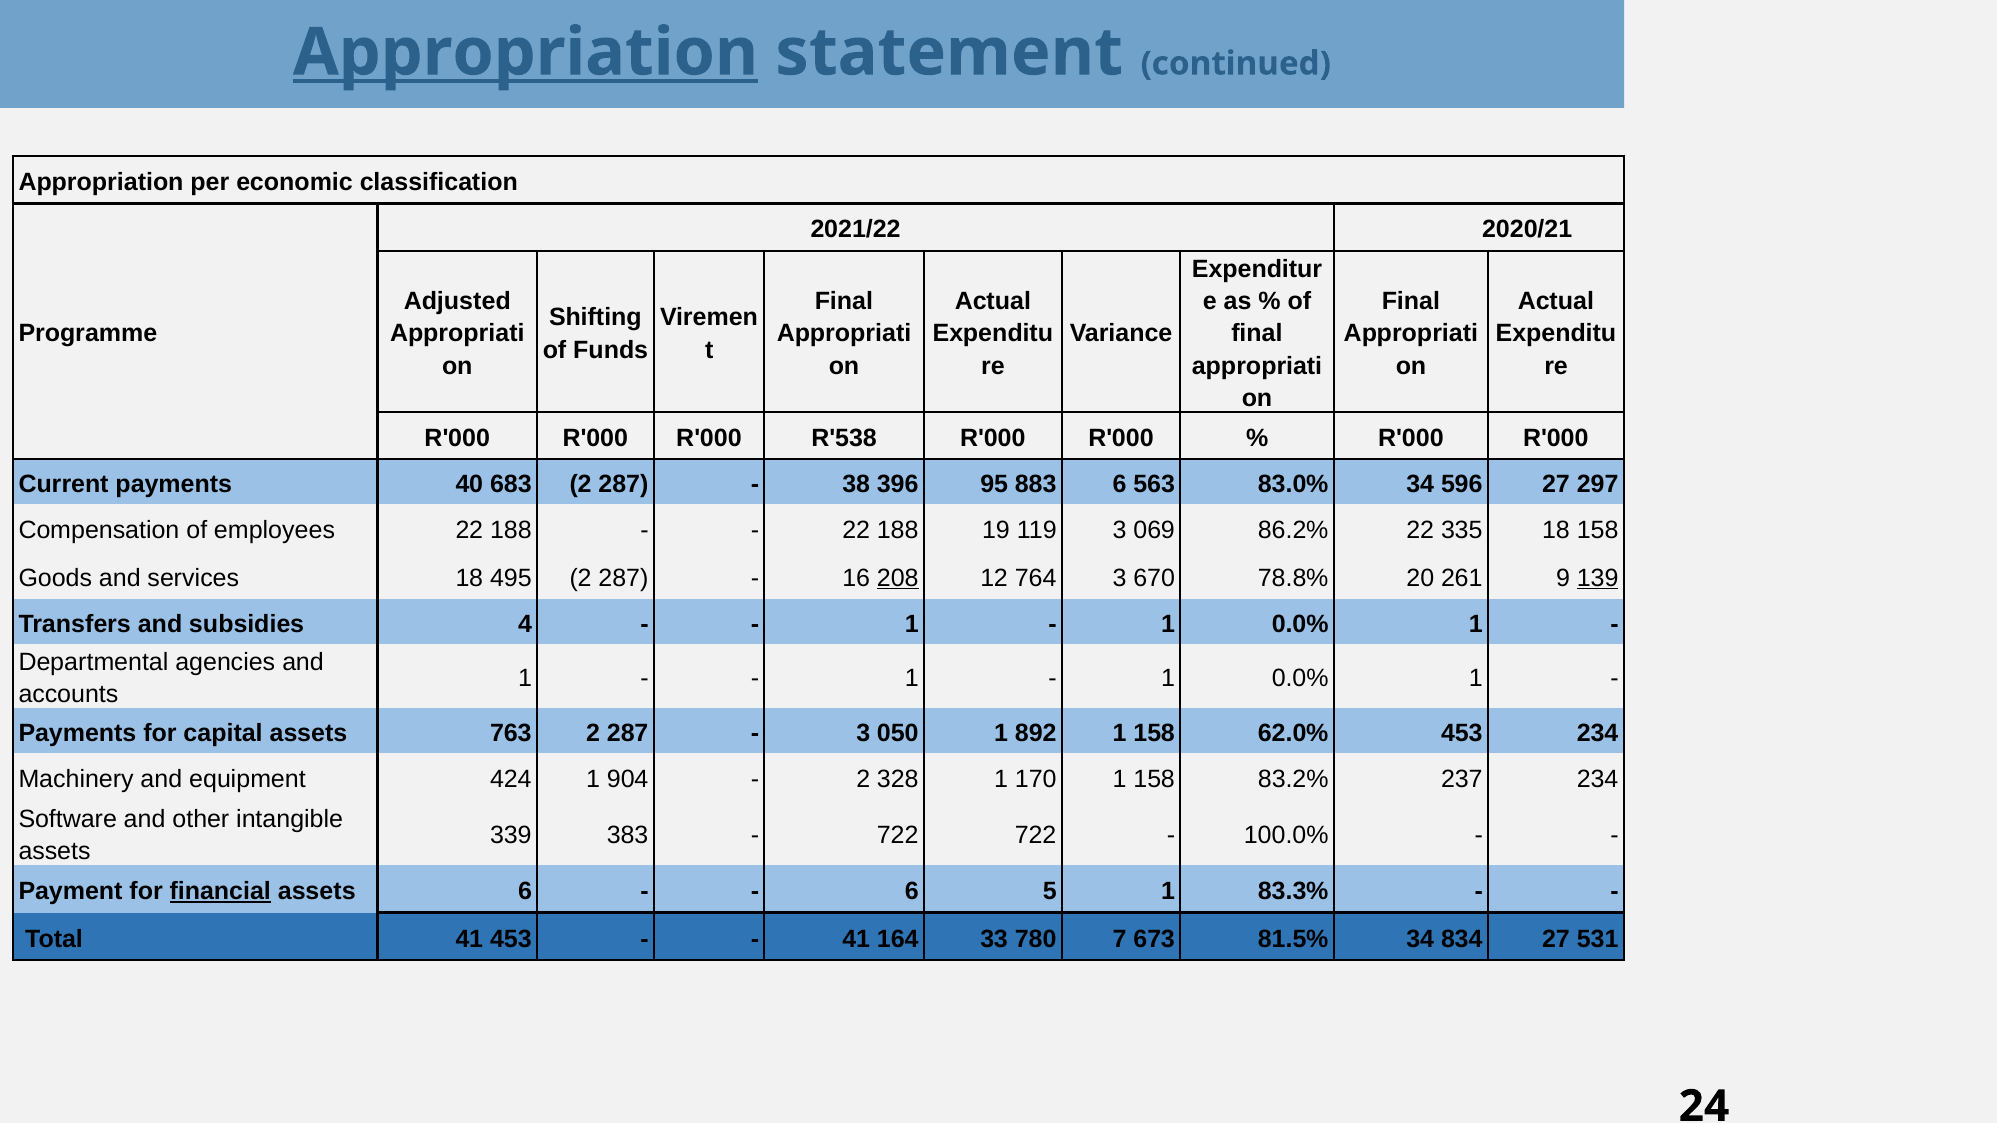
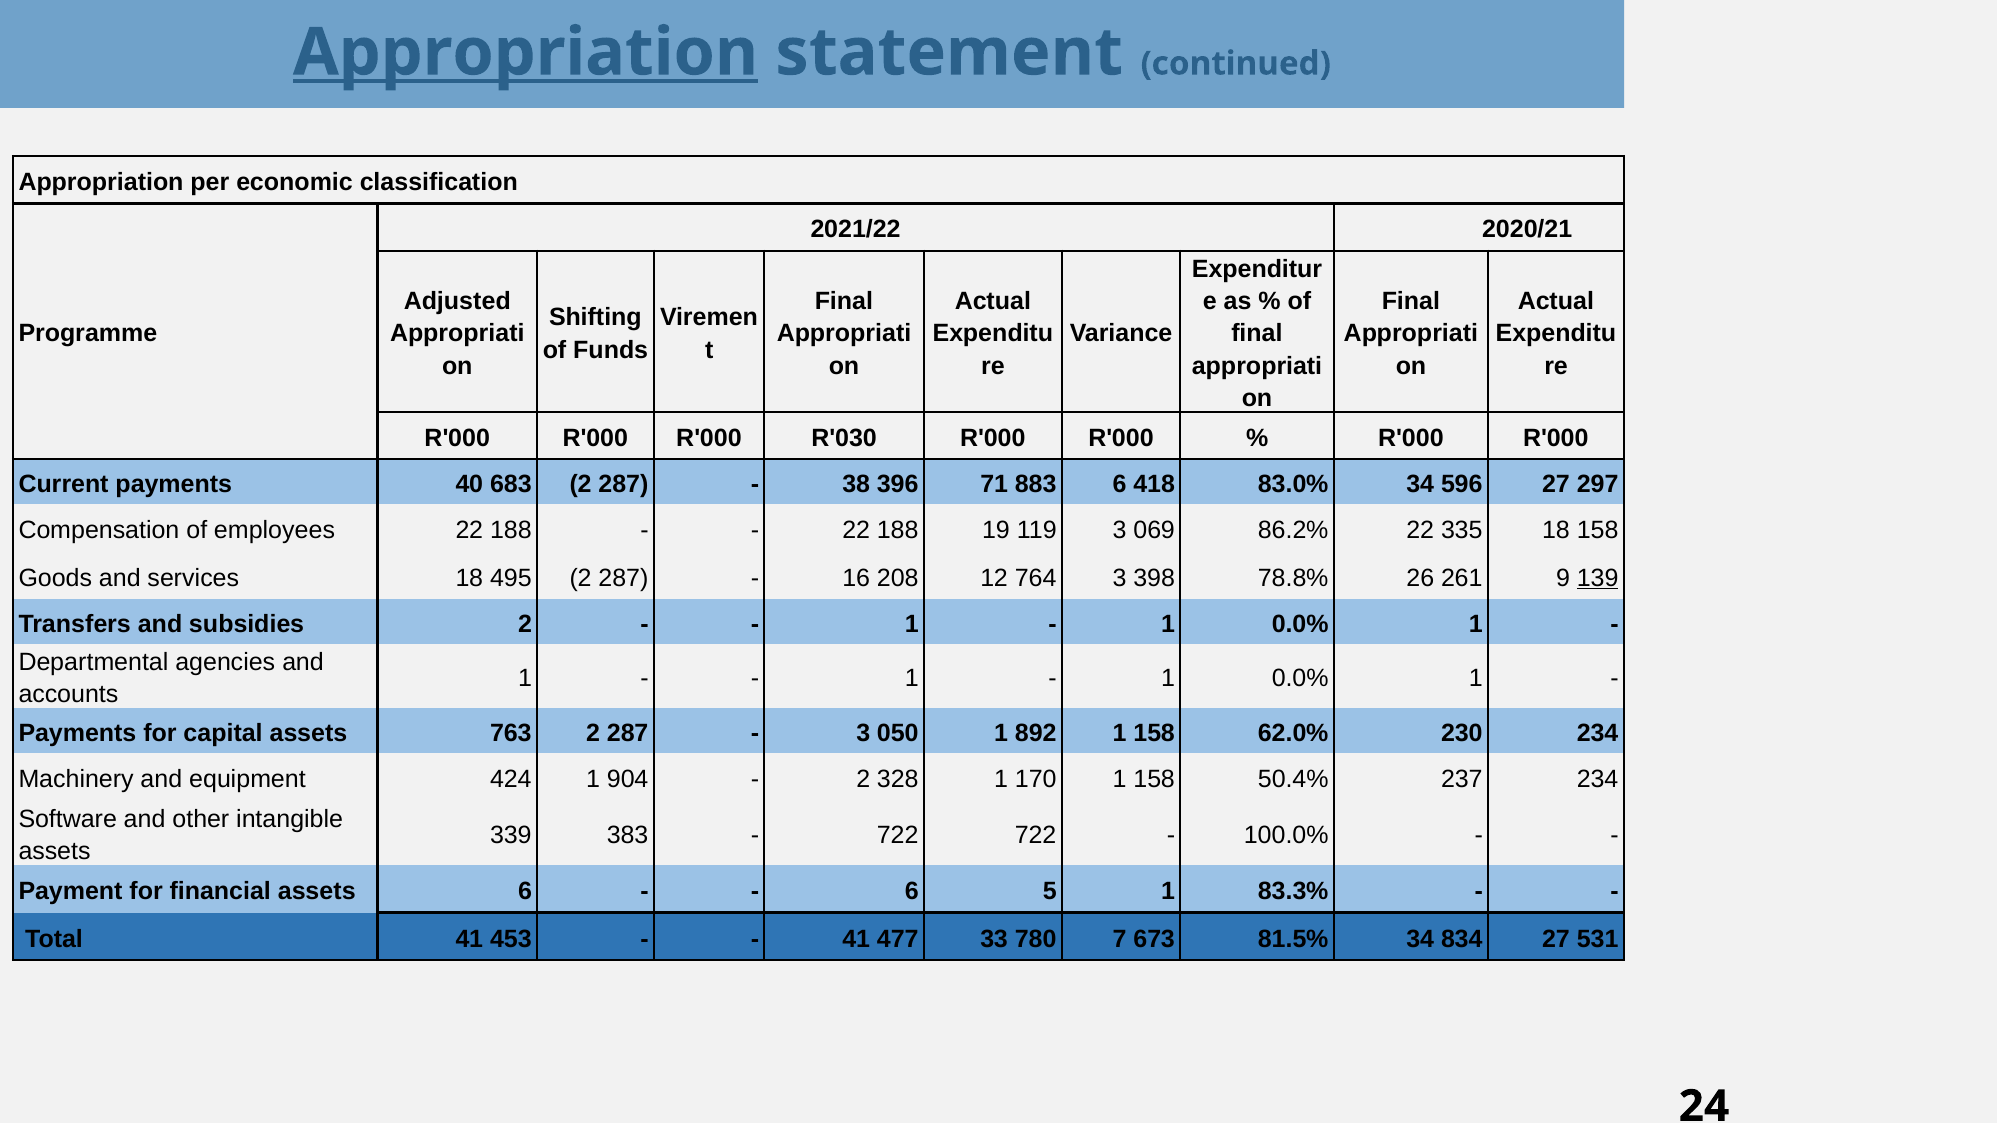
R'538: R'538 -> R'030 (844, 438)
95: 95 -> 71 (994, 484)
563: 563 -> 418 (1154, 484)
208 underline: present -> none (898, 578)
670: 670 -> 398 (1154, 578)
20: 20 -> 26 (1420, 578)
subsidies 4: 4 -> 2 (525, 624)
62.0% 453: 453 -> 230 (1462, 734)
83.2%: 83.2% -> 50.4% (1293, 780)
financial underline: present -> none (220, 892)
164: 164 -> 477 (898, 939)
